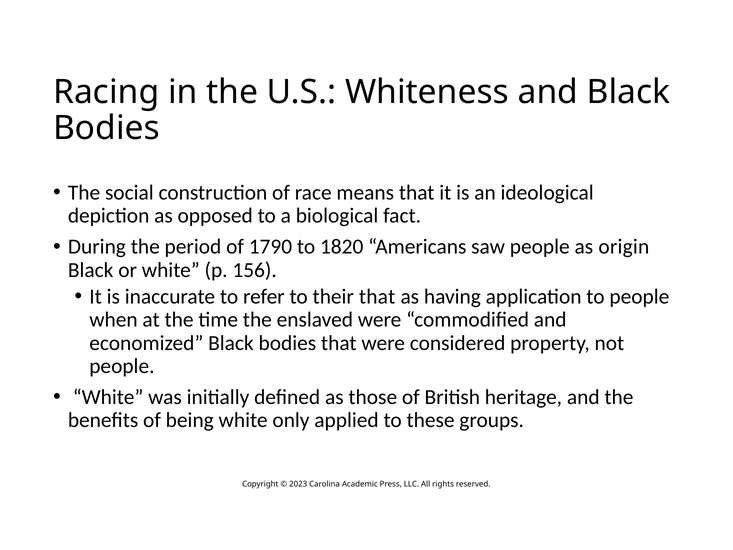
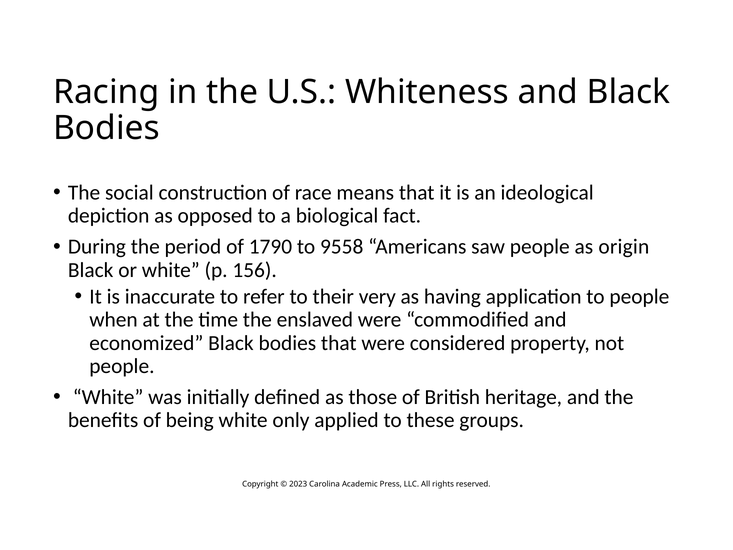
1820: 1820 -> 9558 (342, 247)
their that: that -> very (377, 297)
